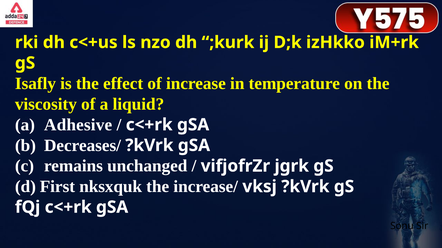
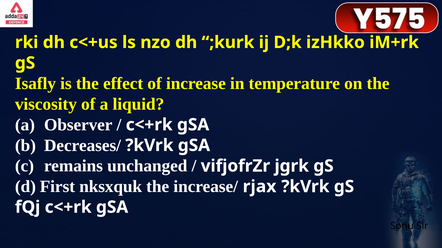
Adhesive: Adhesive -> Observer (78, 125)
vksj: vksj -> rjax (260, 187)
